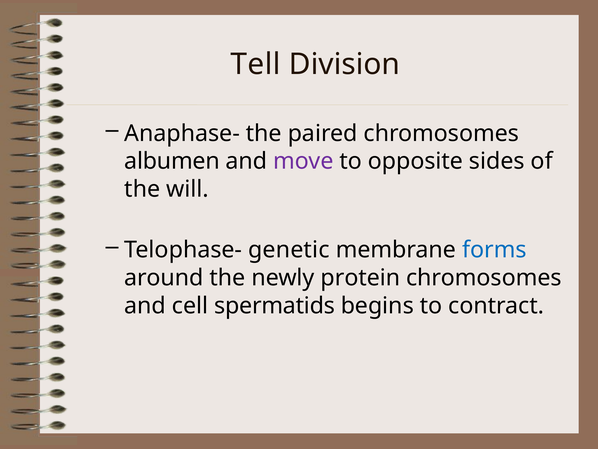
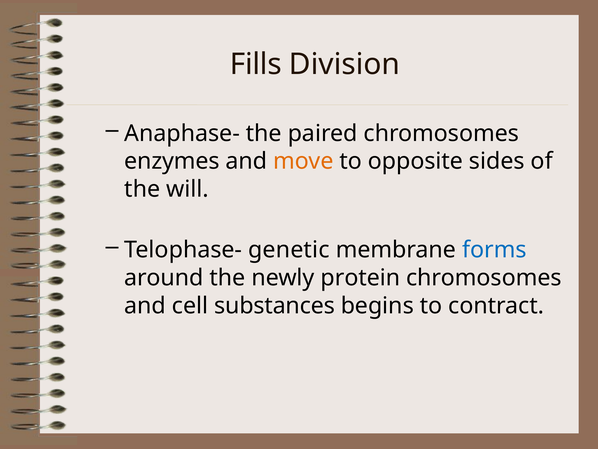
Tell: Tell -> Fills (256, 64)
albumen: albumen -> enzymes (172, 161)
move colour: purple -> orange (303, 161)
spermatids: spermatids -> substances (275, 305)
